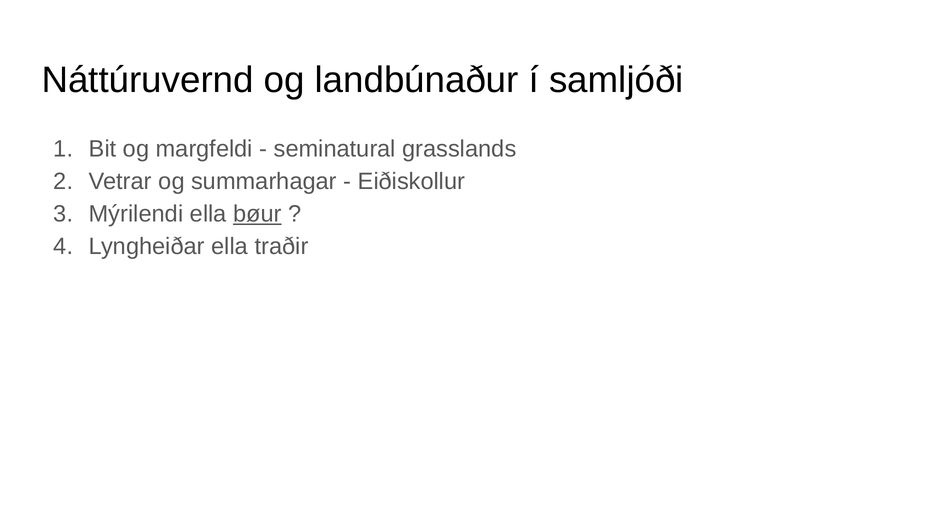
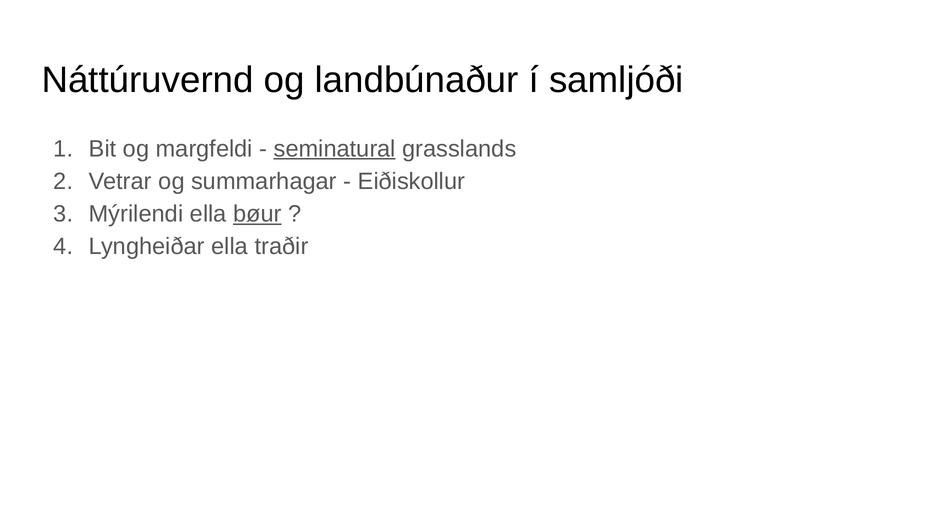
seminatural underline: none -> present (335, 149)
